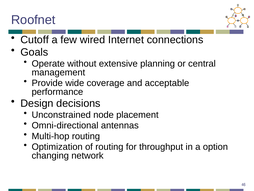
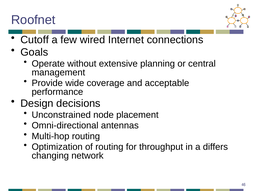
option: option -> differs (215, 146)
